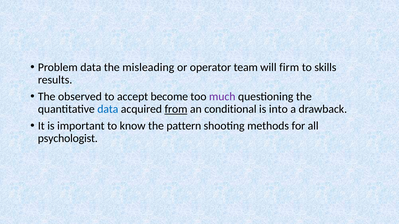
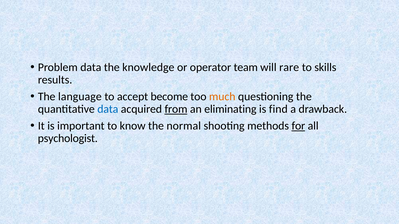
misleading: misleading -> knowledge (148, 67)
firm: firm -> rare (289, 67)
observed: observed -> language (80, 97)
much colour: purple -> orange (222, 97)
conditional: conditional -> eliminating (230, 109)
into: into -> find (278, 109)
pattern: pattern -> normal (184, 126)
for underline: none -> present (298, 126)
